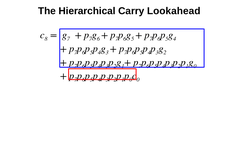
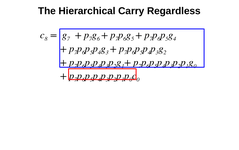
Lookahead: Lookahead -> Regardless (174, 11)
